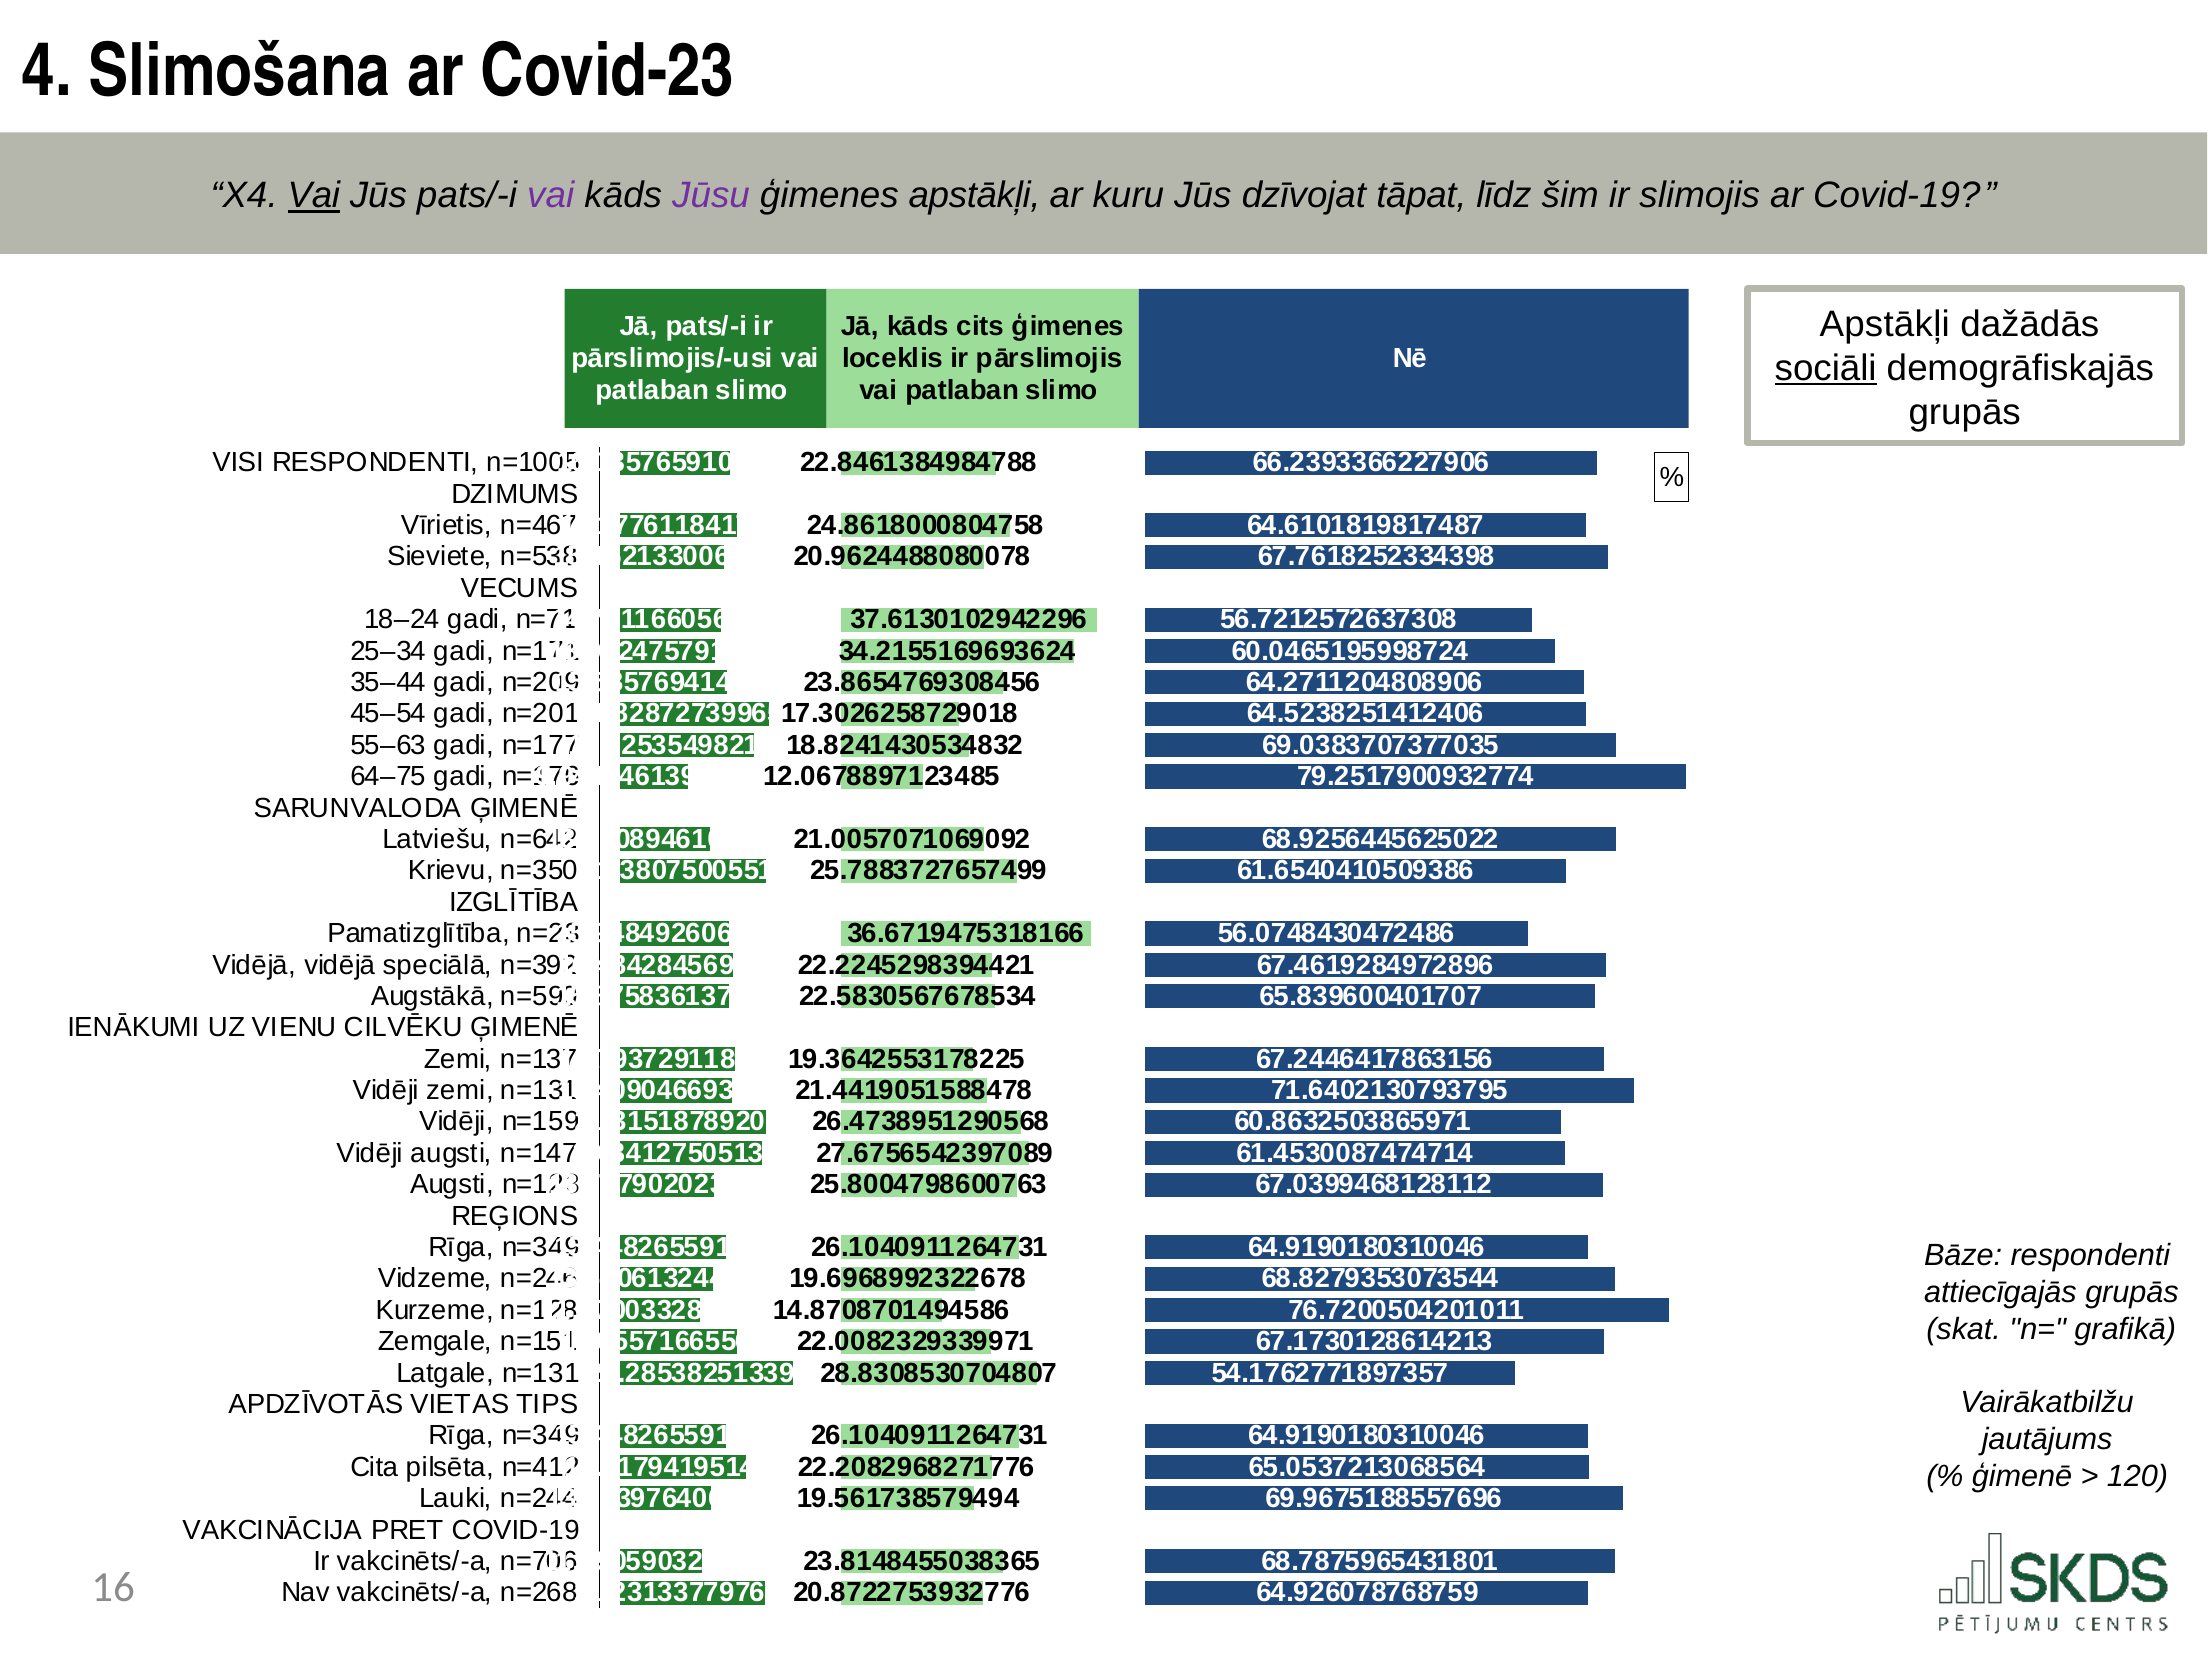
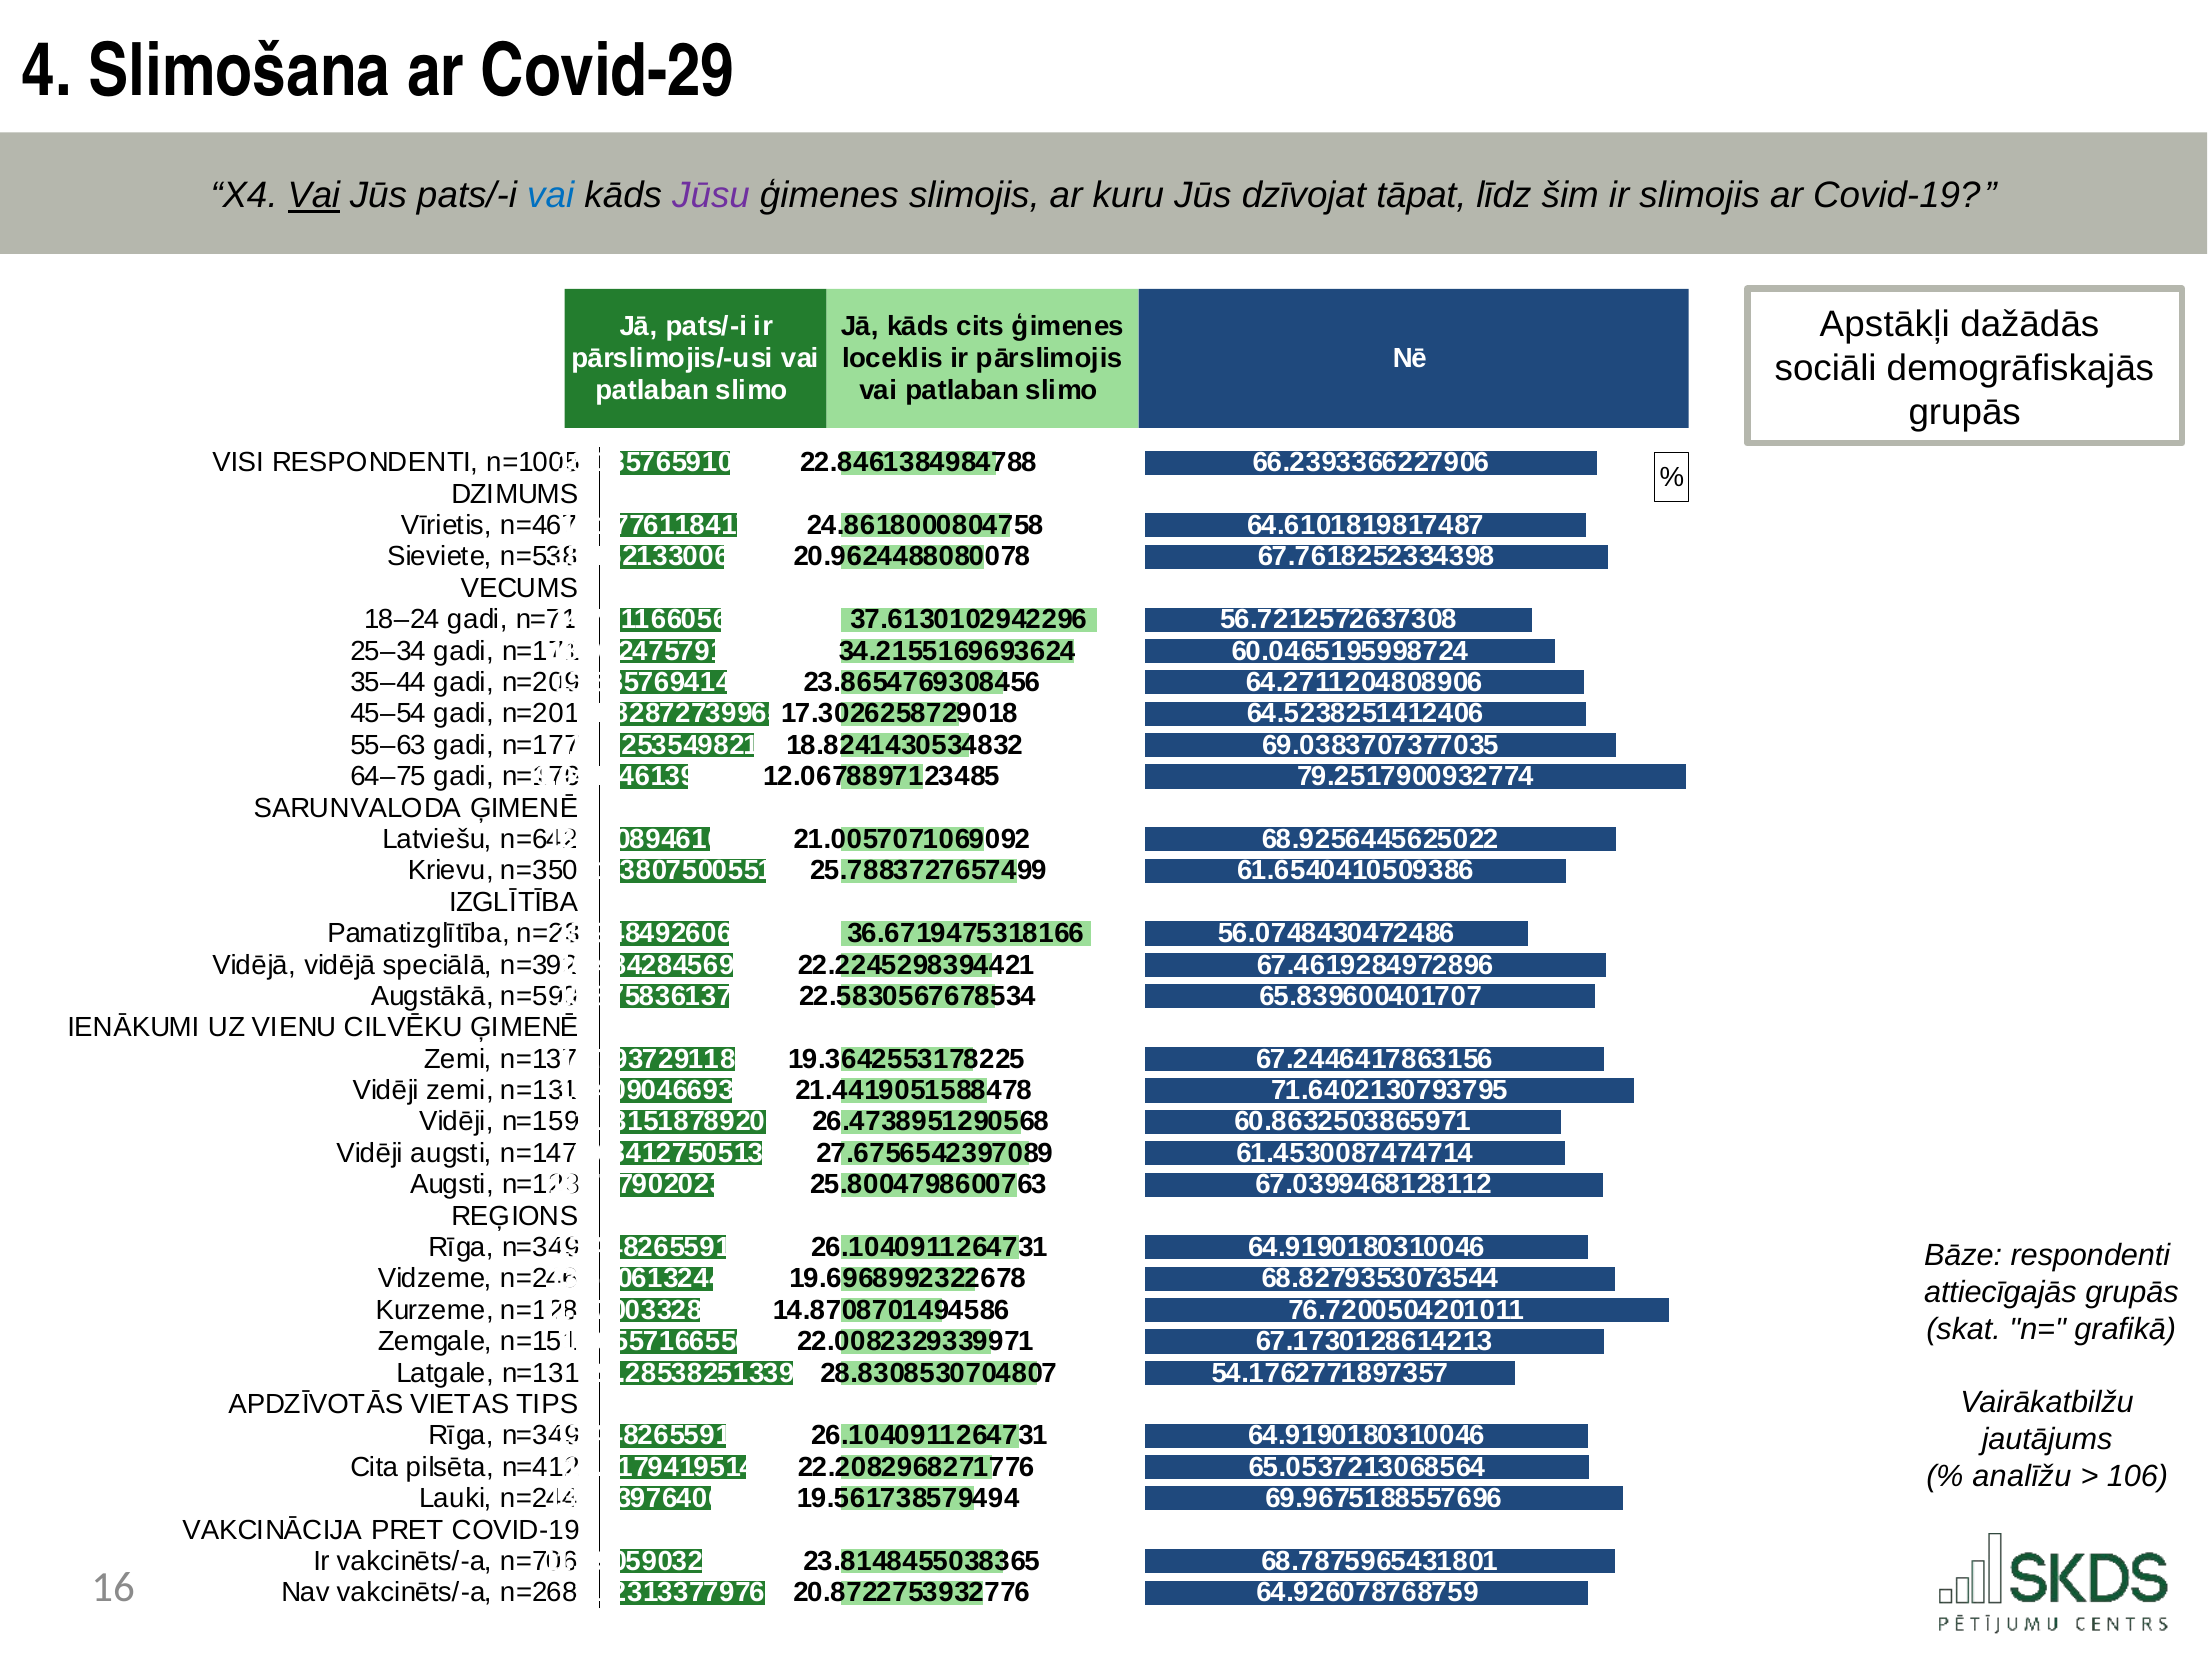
Covid-23: Covid-23 -> Covid-29 (608, 71)
vai colour: purple -> blue (551, 196)
ģimenes apstākļi: apstākļi -> slimojis (974, 196)
sociāli underline: present -> none (1826, 369)
ģimenē: ģimenē -> analīžu (2022, 1476)
120: 120 -> 106 (2138, 1476)
